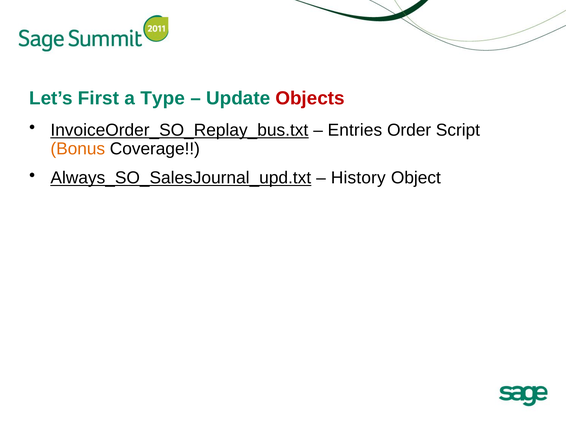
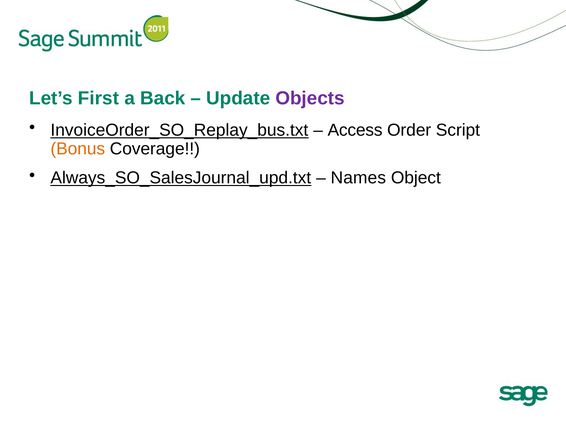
Type: Type -> Back (163, 98)
Objects colour: red -> purple (310, 98)
Entries: Entries -> Access (355, 130)
History: History -> Names (358, 178)
